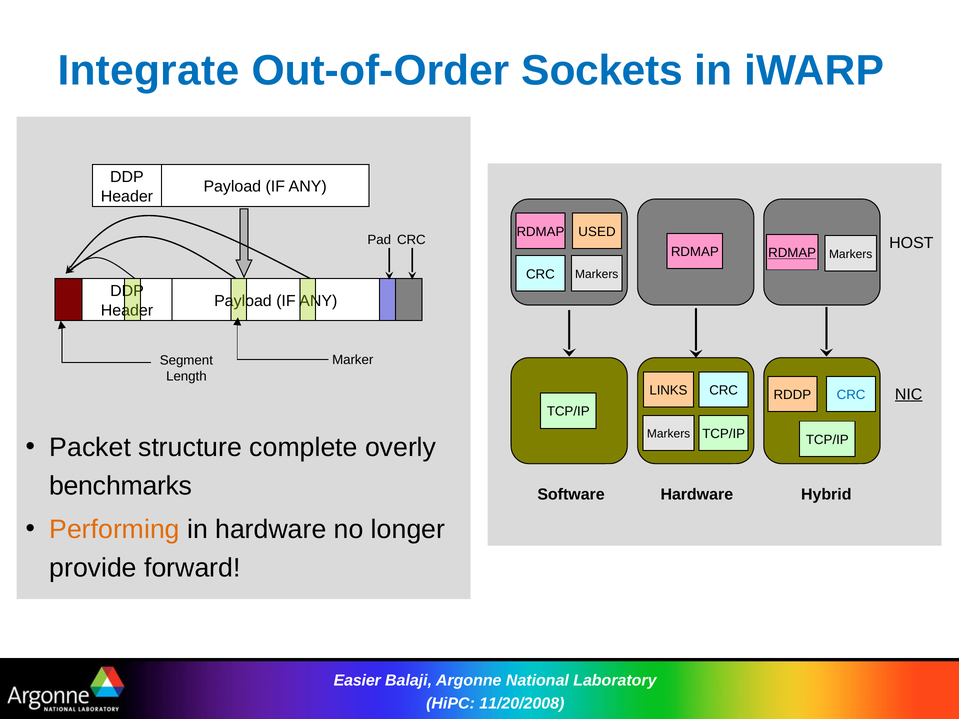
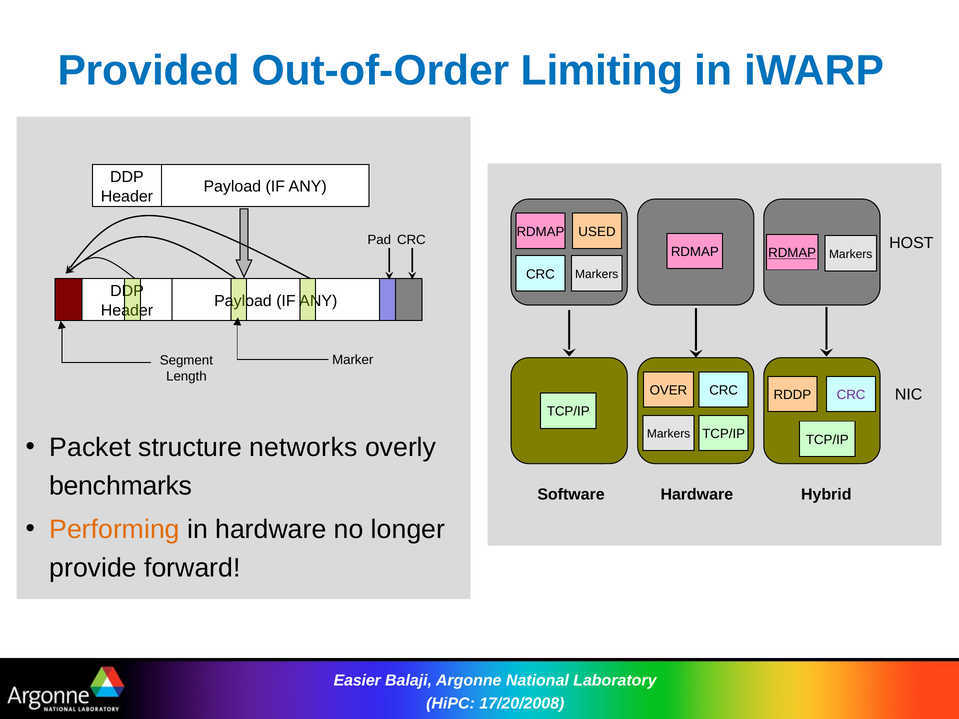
Integrate: Integrate -> Provided (149, 71)
Sockets: Sockets -> Limiting (602, 71)
LINKS: LINKS -> OVER (668, 390)
NIC underline: present -> none (909, 394)
CRC colour: blue -> purple (851, 395)
complete: complete -> networks (303, 448)
11/20/2008: 11/20/2008 -> 17/20/2008 (522, 704)
